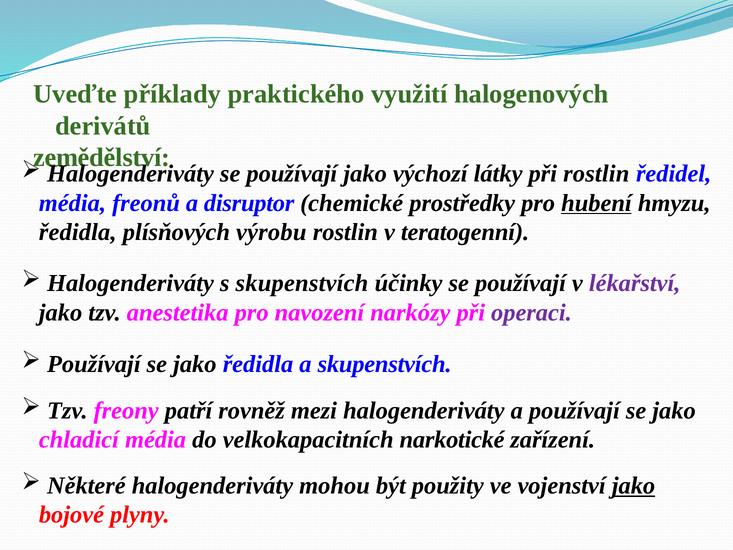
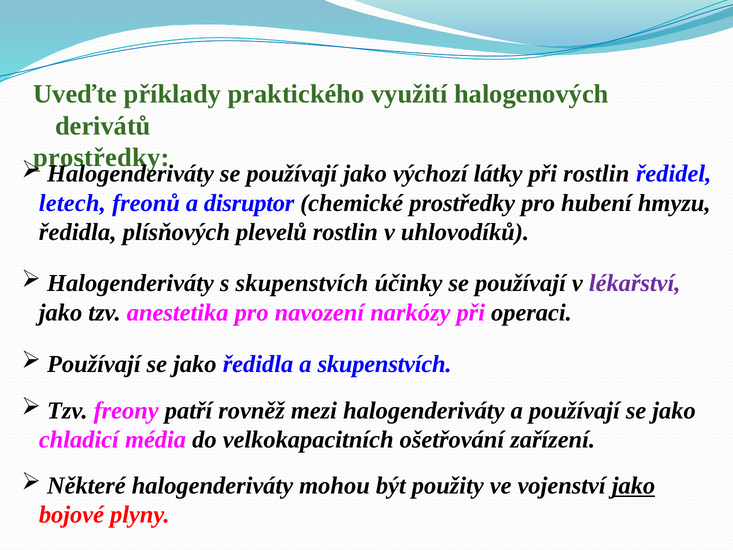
zemědělství: zemědělství -> prostředky (101, 158)
média: média -> letech (72, 203)
hubení underline: present -> none (596, 203)
výrobu: výrobu -> plevelů (272, 232)
teratogenní: teratogenní -> uhlovodíků (465, 232)
operaci colour: purple -> black (531, 313)
narkotické: narkotické -> ošetřování (452, 440)
